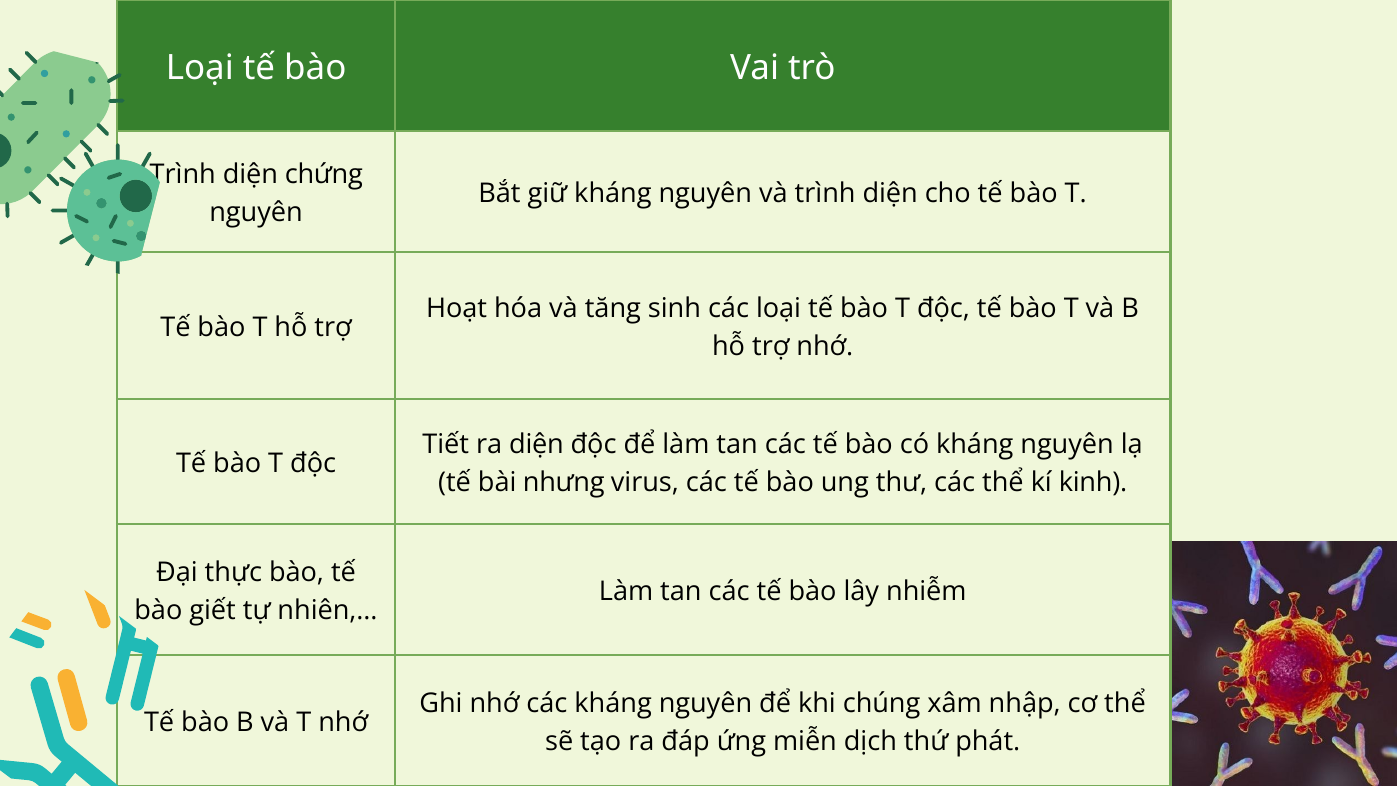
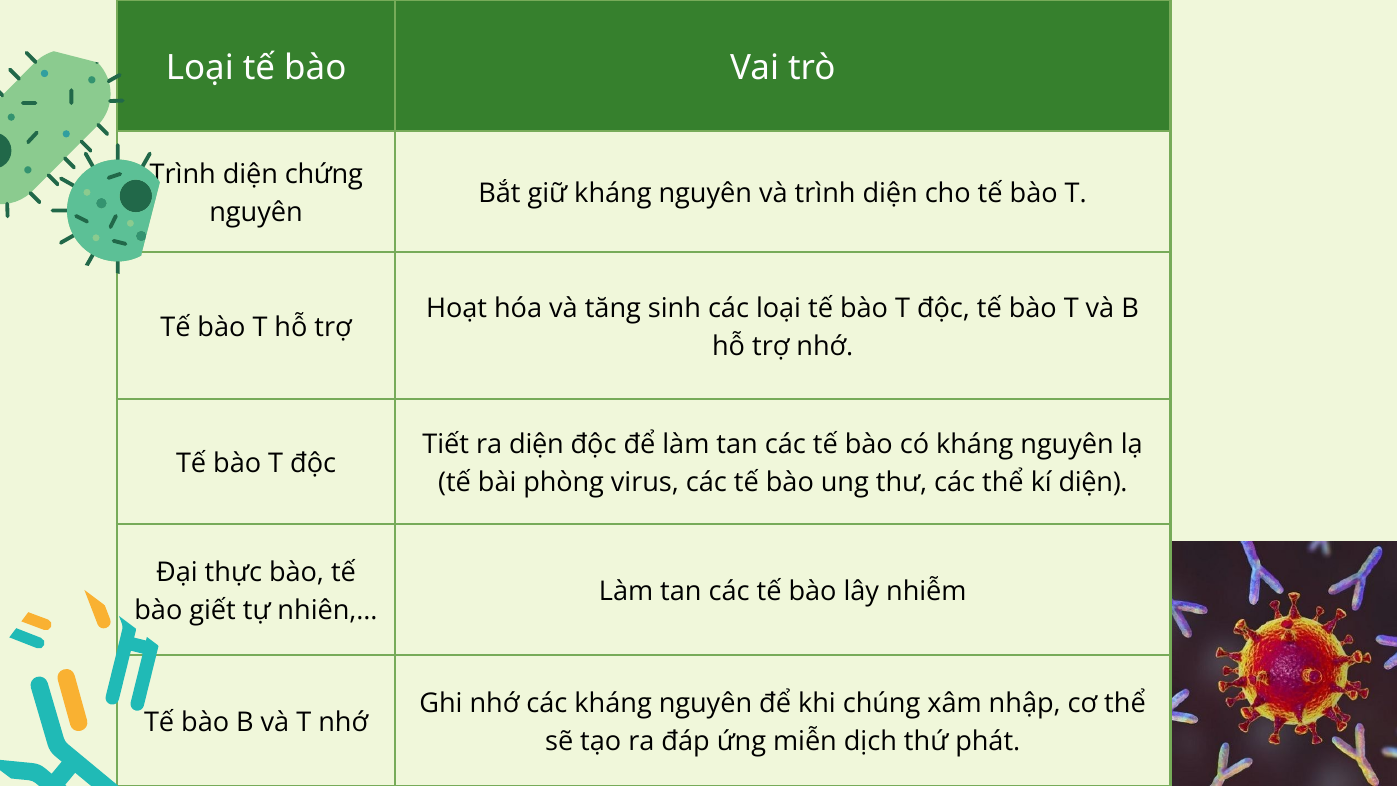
nhưng: nhưng -> phòng (564, 483)
kí kinh: kinh -> diện (1093, 483)
